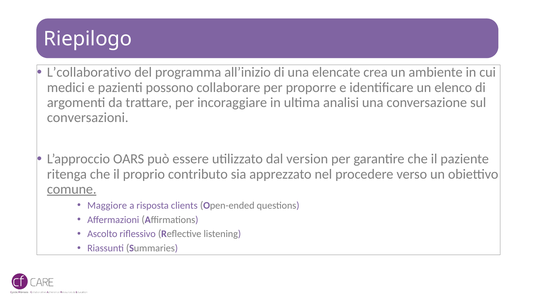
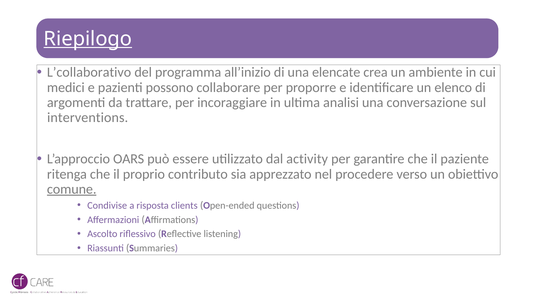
Riepilogo underline: none -> present (88, 39)
conversazioni: conversazioni -> interventions (88, 118)
version: version -> activity (307, 159)
Maggiore: Maggiore -> Condivise (107, 205)
